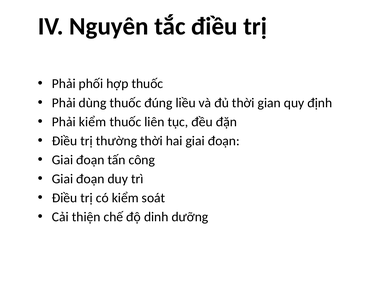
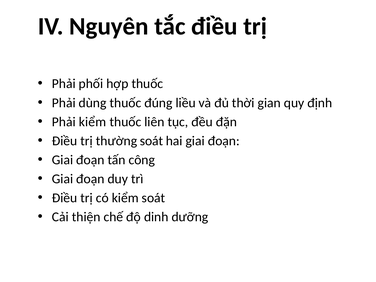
thường thời: thời -> soát (152, 141)
